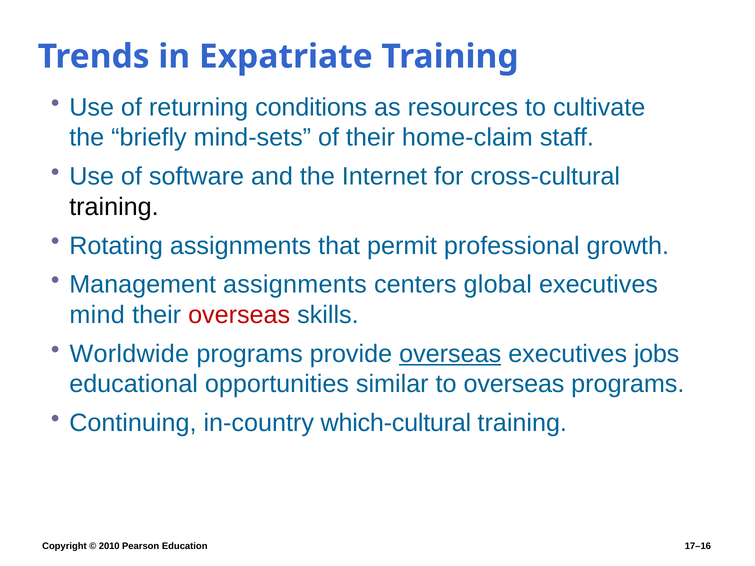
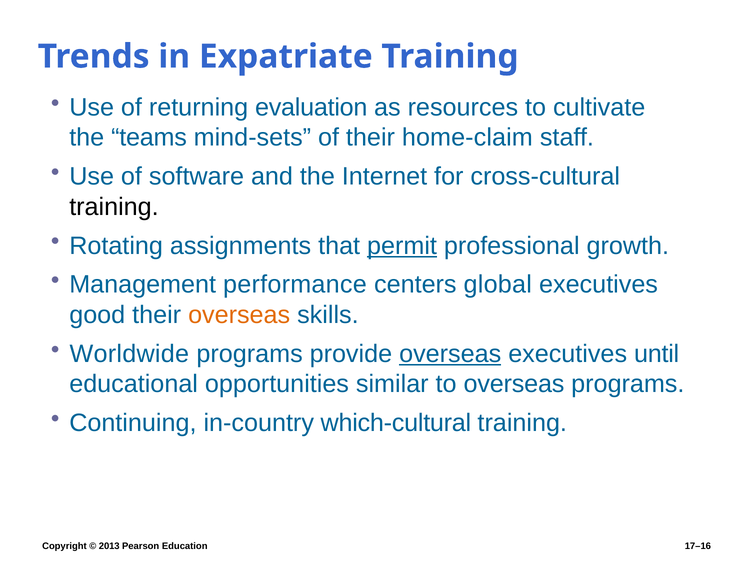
conditions: conditions -> evaluation (311, 107)
briefly: briefly -> teams (149, 138)
permit underline: none -> present (402, 246)
Management assignments: assignments -> performance (295, 285)
mind: mind -> good (97, 315)
overseas colour: red -> orange (239, 315)
jobs: jobs -> until (657, 354)
2010: 2010 -> 2013 (109, 546)
